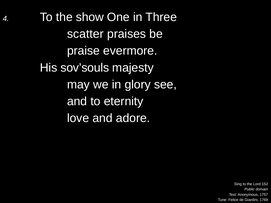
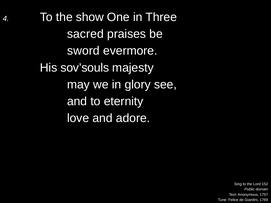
scatter: scatter -> sacred (85, 34)
praise: praise -> sword (83, 51)
